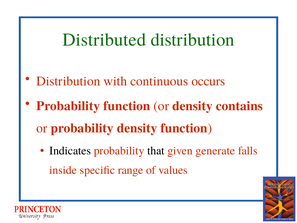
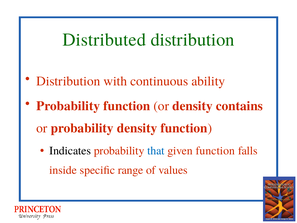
occurs: occurs -> ability (208, 81)
that colour: black -> blue (156, 151)
given generate: generate -> function (215, 151)
